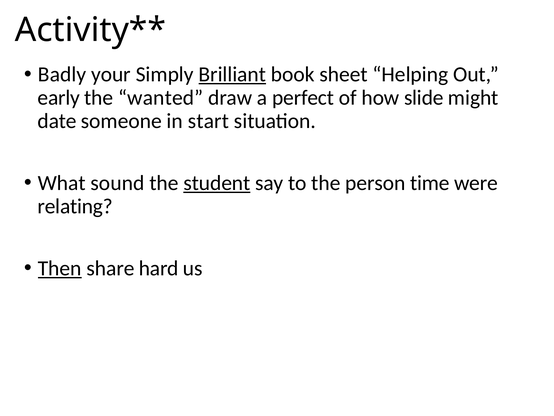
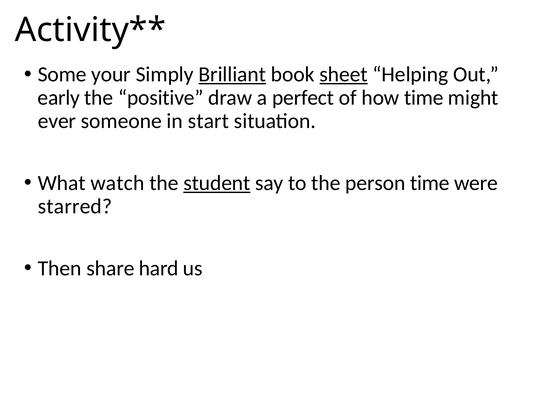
Badly: Badly -> Some (62, 74)
sheet underline: none -> present (344, 74)
wanted: wanted -> positive (161, 98)
how slide: slide -> time (424, 98)
date: date -> ever (57, 121)
sound: sound -> watch (117, 183)
relating: relating -> starred (75, 206)
Then underline: present -> none (60, 268)
